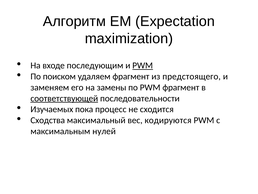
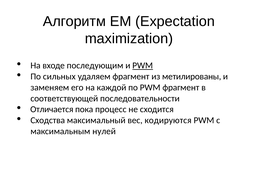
поиском: поиском -> сильных (59, 76)
предстоящего: предстоящего -> метилированы (192, 76)
замены: замены -> каждой (112, 87)
соответствующей underline: present -> none (64, 98)
Изучаемых: Изучаемых -> Отличается (52, 109)
